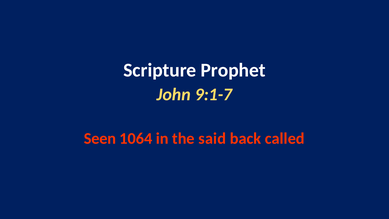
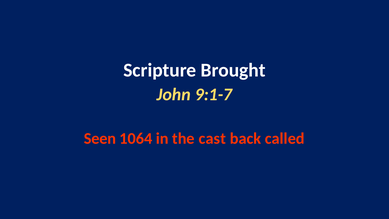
Prophet: Prophet -> Brought (233, 70)
said: said -> cast (212, 138)
